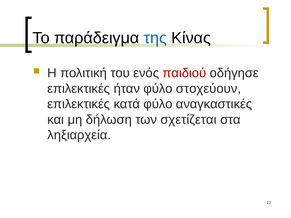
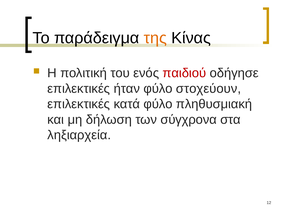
της colour: blue -> orange (155, 38)
αναγκαστικές: αναγκαστικές -> πληθυσμιακή (214, 104)
σχετίζεται: σχετίζεται -> σύγχρονα (189, 120)
